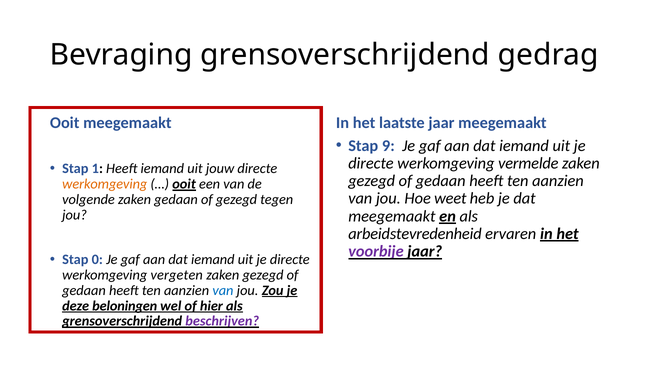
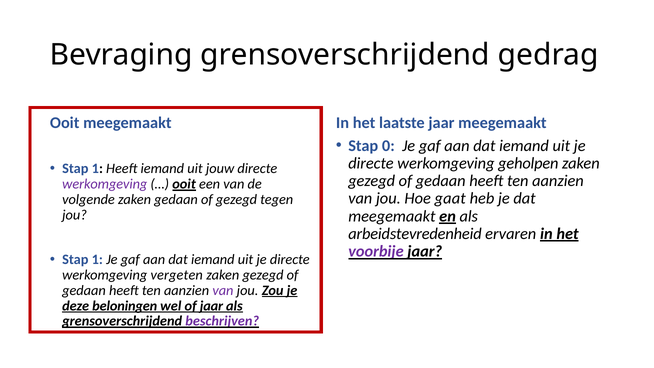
9: 9 -> 0 (388, 146)
vermelde: vermelde -> geholpen (528, 163)
werkomgeving colour: orange -> purple (105, 184)
weet: weet -> gaat (450, 199)
0: 0 -> 1 (97, 259)
van colour: blue -> purple (223, 290)
of hier: hier -> jaar (211, 306)
